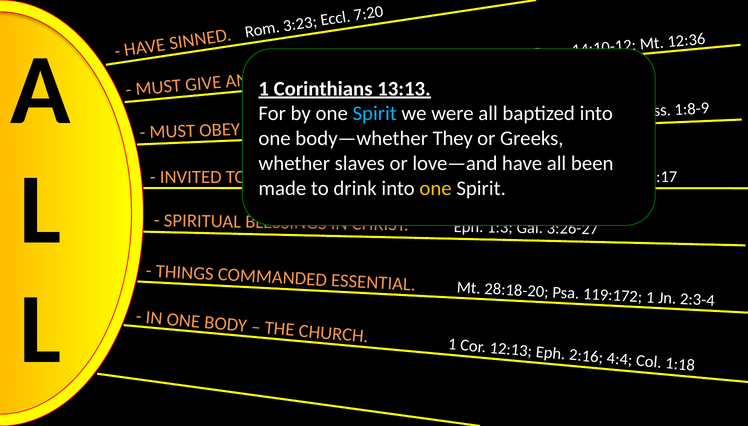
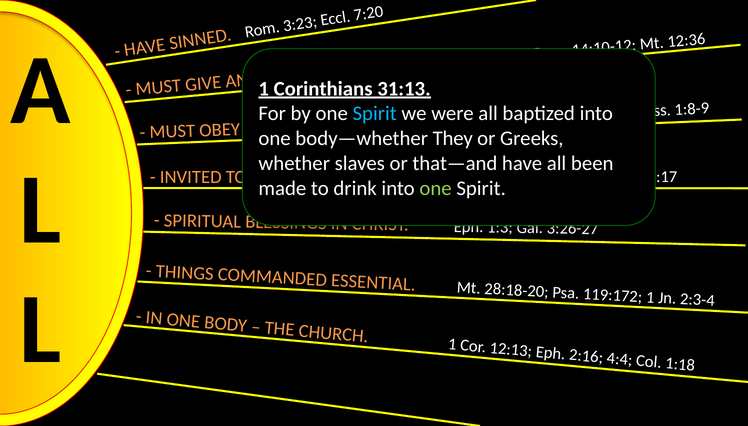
13:13: 13:13 -> 31:13 (404, 89)
love—and: love—and -> that—and (455, 164)
one colour: yellow -> light green (436, 189)
